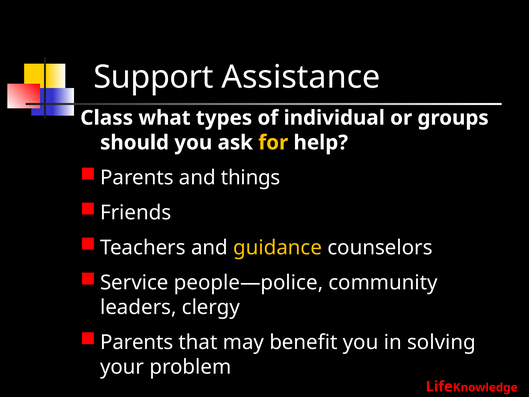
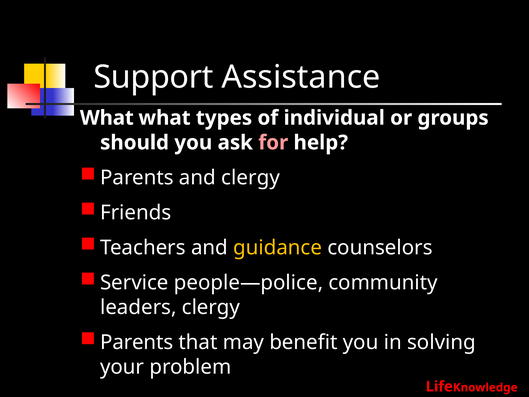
Class: Class -> What (107, 118)
for colour: yellow -> pink (273, 143)
and things: things -> clergy (251, 178)
